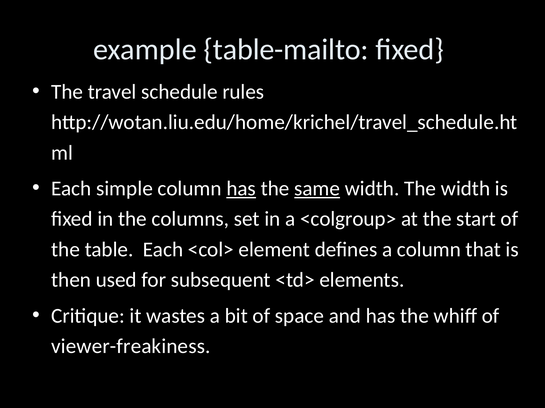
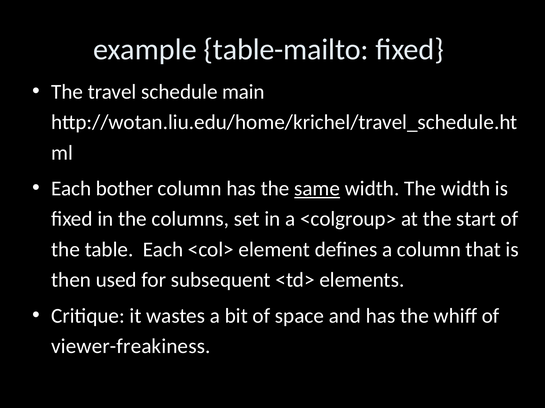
rules: rules -> main (243, 92)
simple: simple -> bother (125, 189)
has underline: present -> none (241, 189)
